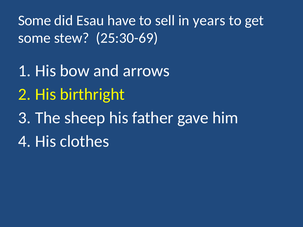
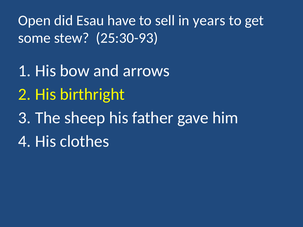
Some: Some -> Open (35, 20)
25:30-69: 25:30-69 -> 25:30-93 (127, 38)
